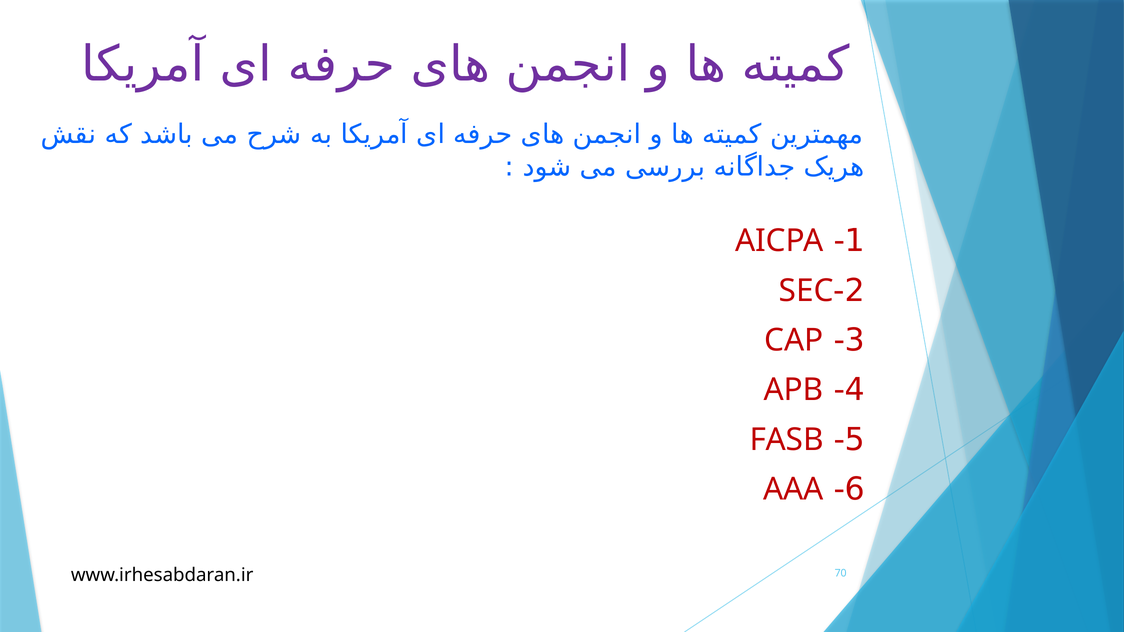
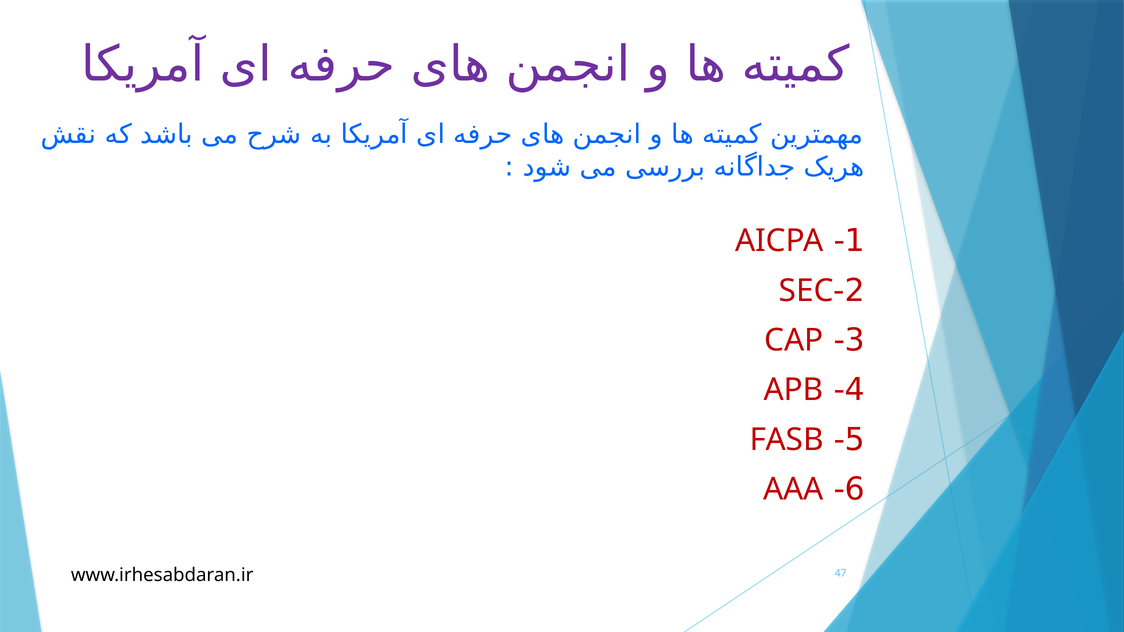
70: 70 -> 47 (841, 574)
